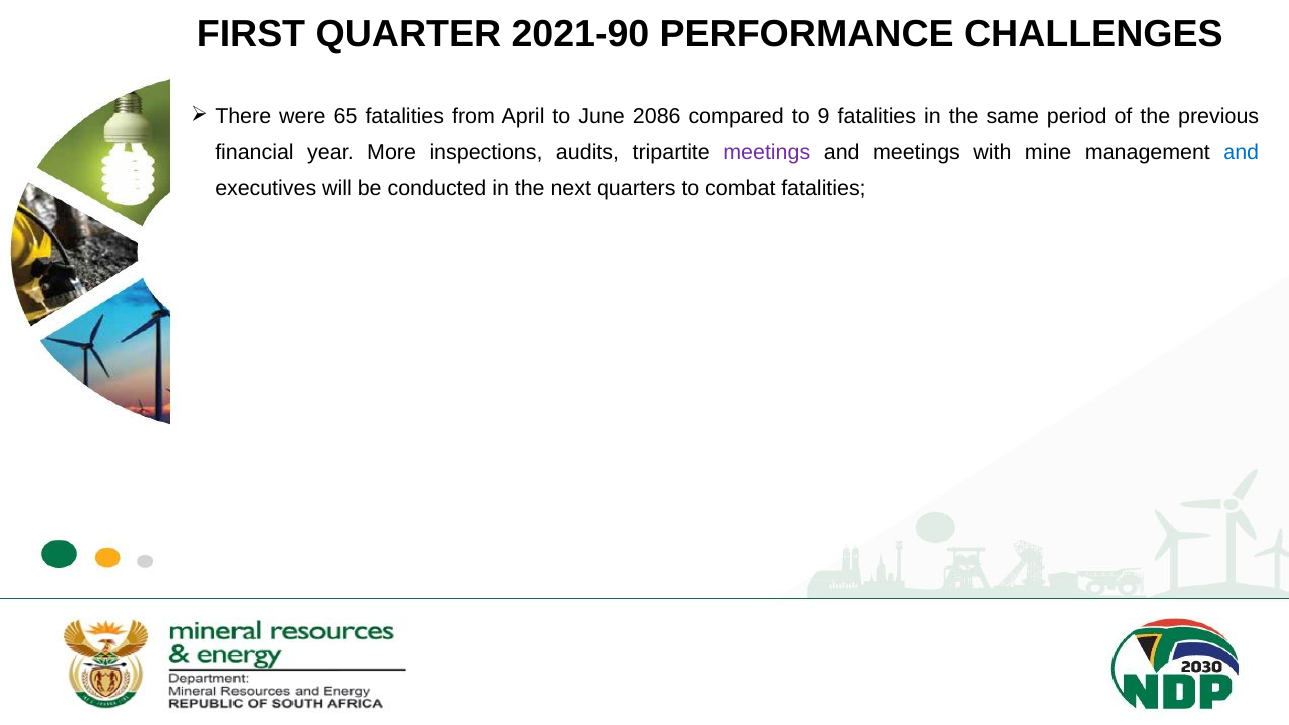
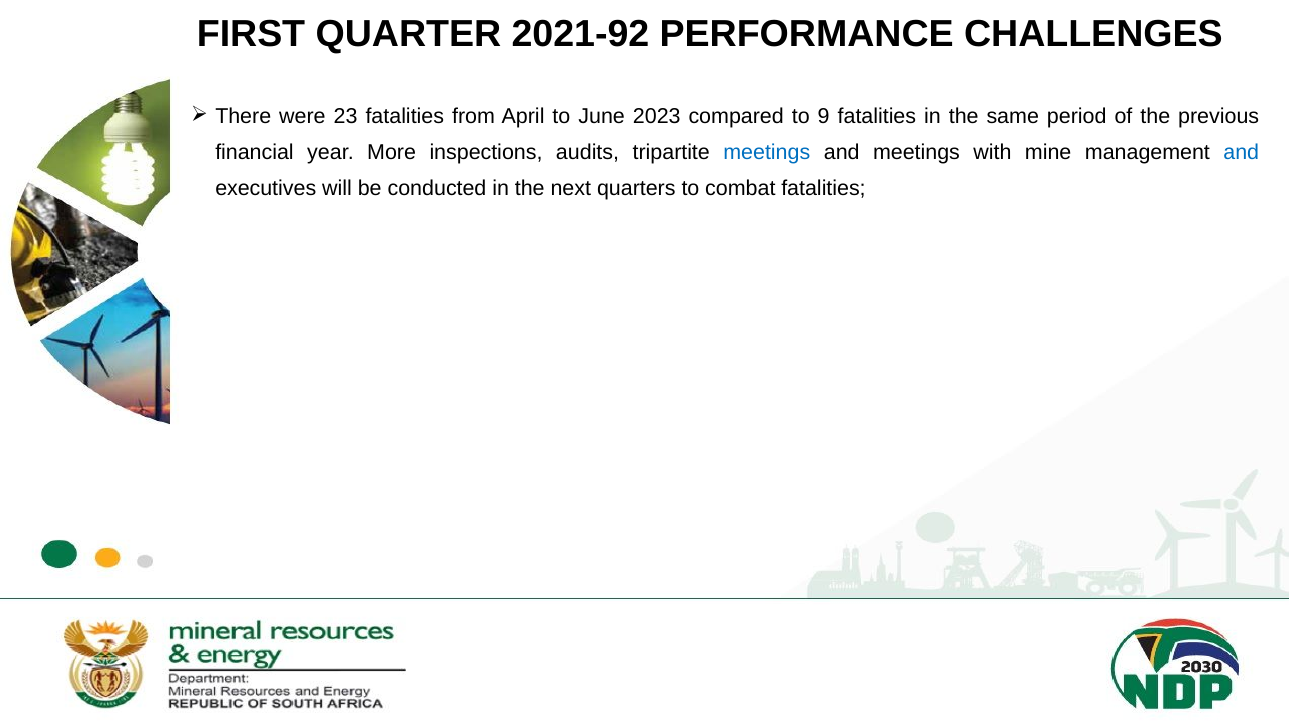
2021-90: 2021-90 -> 2021-92 (580, 34)
65: 65 -> 23 (346, 117)
2086: 2086 -> 2023 (657, 117)
meetings colour: purple -> blue (767, 153)
